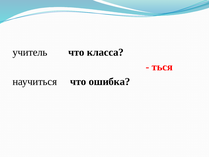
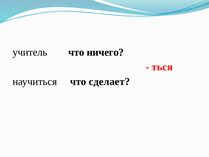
класса: класса -> ничего (105, 52)
ошибка: ошибка -> сделает (109, 82)
